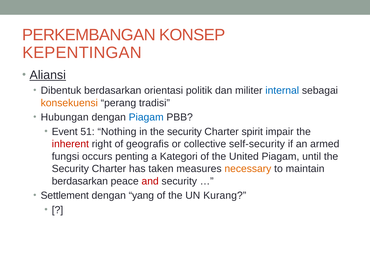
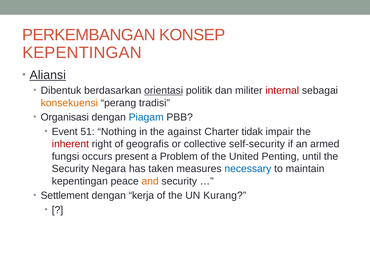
orientasi underline: none -> present (164, 90)
internal colour: blue -> red (282, 90)
Hubungan: Hubungan -> Organisasi (65, 117)
in the security: security -> against (184, 131)
spirit: spirit -> tidak (252, 131)
penting: penting -> present (132, 156)
Kategori: Kategori -> Problem (179, 156)
United Piagam: Piagam -> Penting (280, 156)
Charter: Charter -> Negara (109, 168)
necessary colour: orange -> blue (248, 168)
berdasarkan: berdasarkan -> kepentingan (80, 181)
and colour: red -> orange (150, 181)
yang: yang -> kerja (141, 195)
